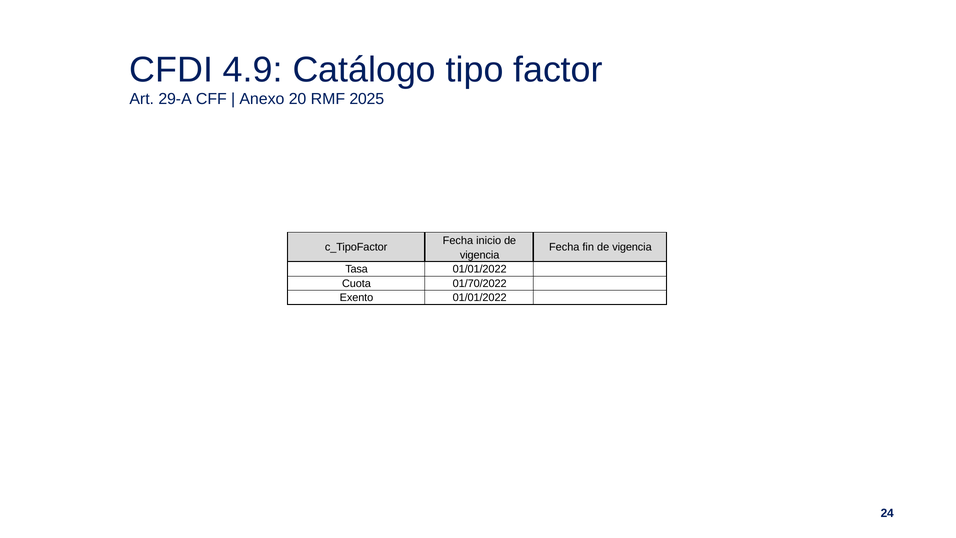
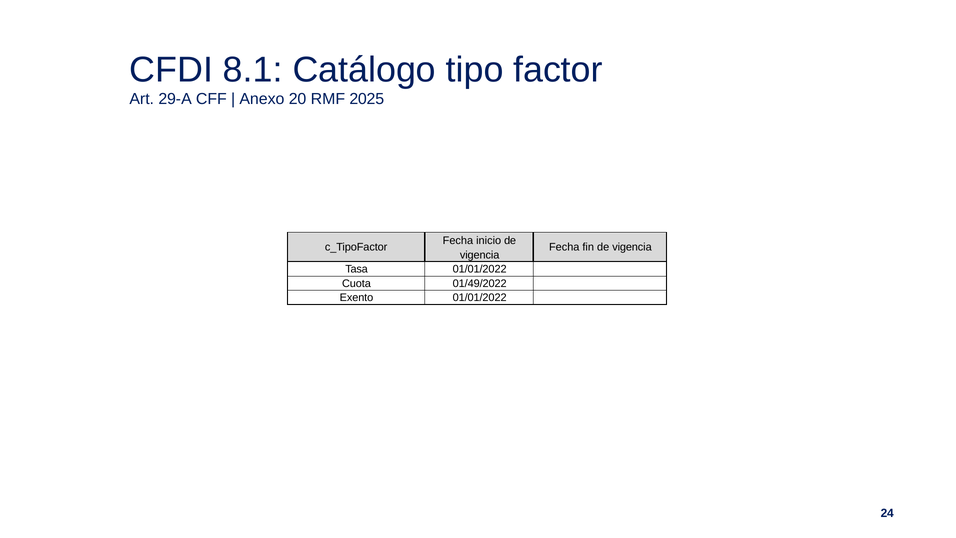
4.9: 4.9 -> 8.1 (253, 70)
01/70/2022: 01/70/2022 -> 01/49/2022 (480, 283)
